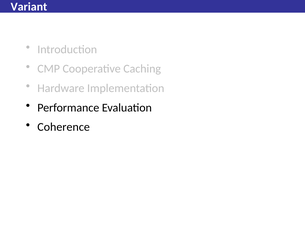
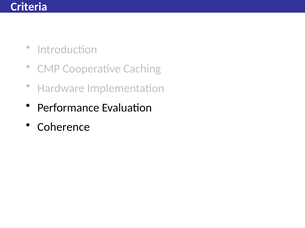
Variant: Variant -> Criteria (29, 7)
